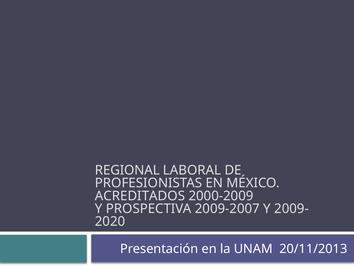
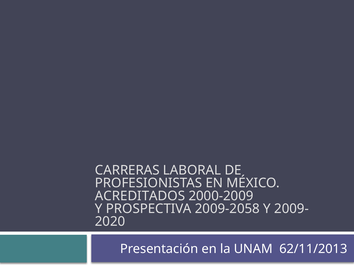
REGIONAL: REGIONAL -> CARRERAS (127, 170)
2009-2007: 2009-2007 -> 2009-2058 (227, 208)
20/11/2013: 20/11/2013 -> 62/11/2013 (313, 248)
